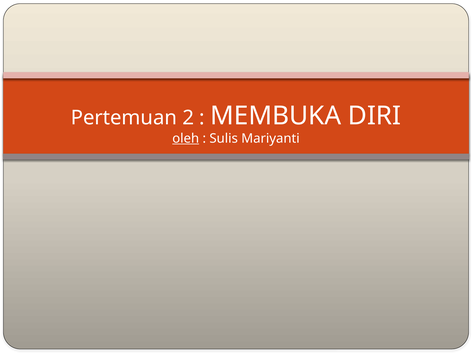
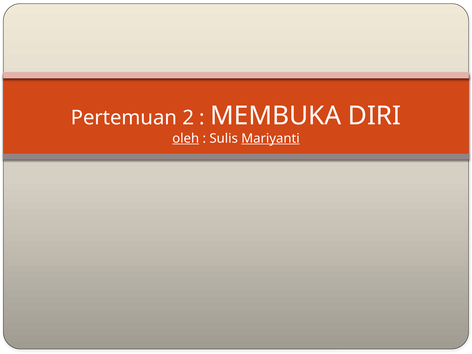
Mariyanti underline: none -> present (270, 138)
